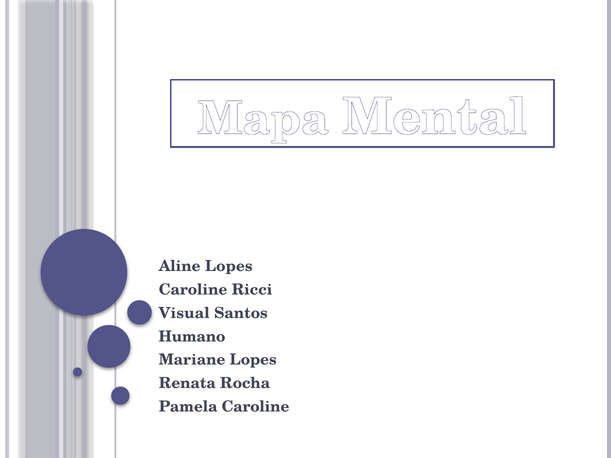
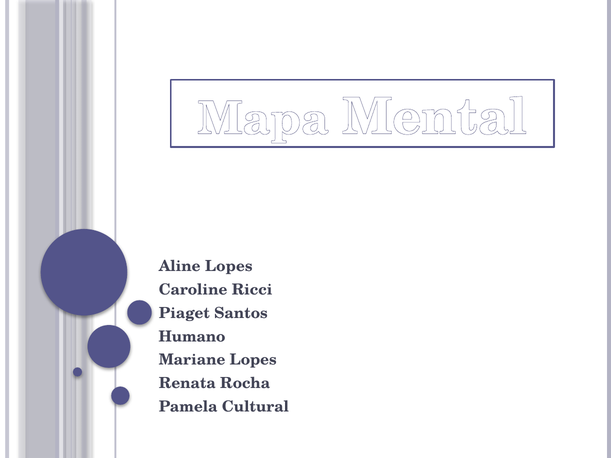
Visual: Visual -> Piaget (184, 313)
Pamela Caroline: Caroline -> Cultural (255, 407)
